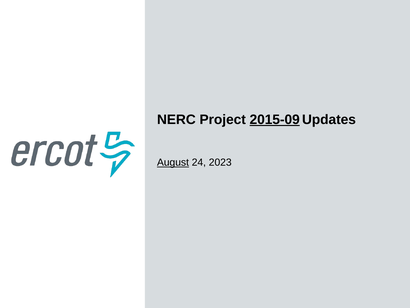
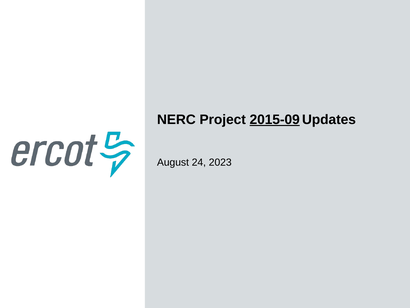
August underline: present -> none (173, 162)
